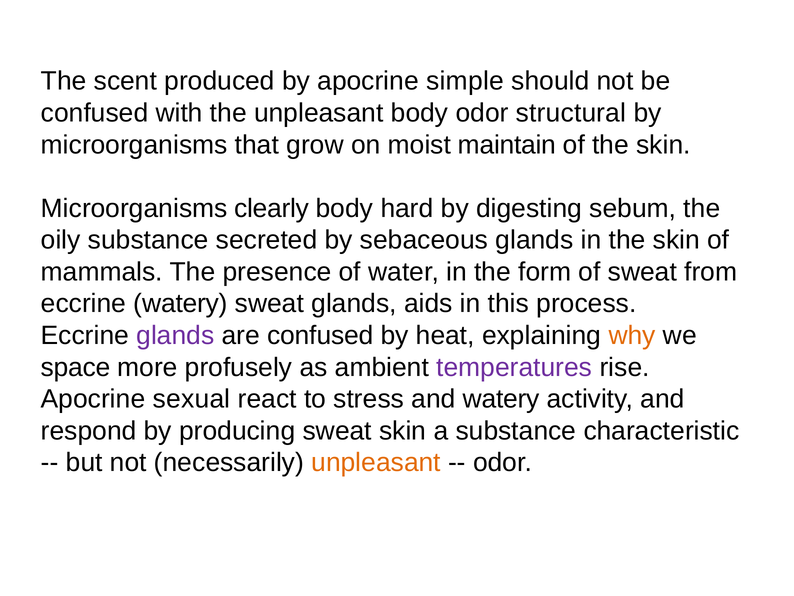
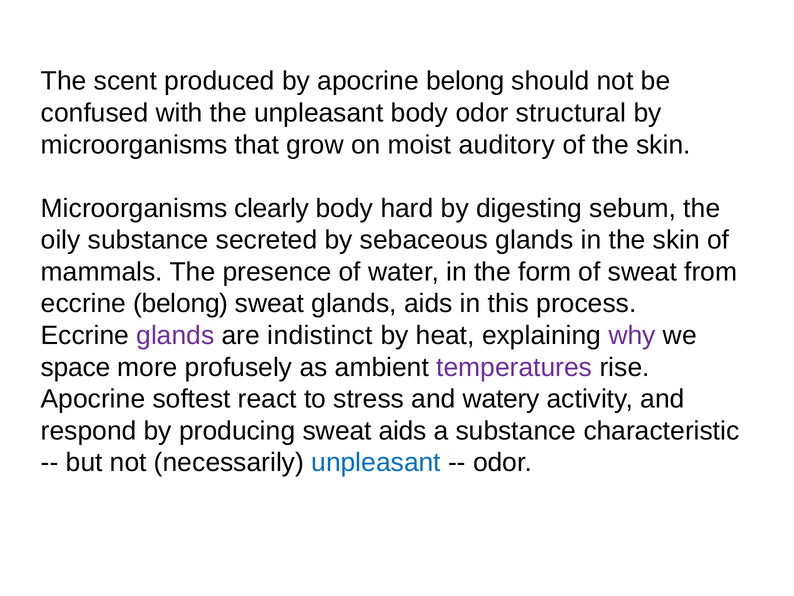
apocrine simple: simple -> belong (465, 81)
maintain: maintain -> auditory (507, 145)
eccrine watery: watery -> belong (181, 303)
are confused: confused -> indistinct (320, 335)
why colour: orange -> purple (632, 335)
sexual: sexual -> softest (192, 399)
sweat skin: skin -> aids (403, 431)
unpleasant colour: orange -> blue (376, 462)
